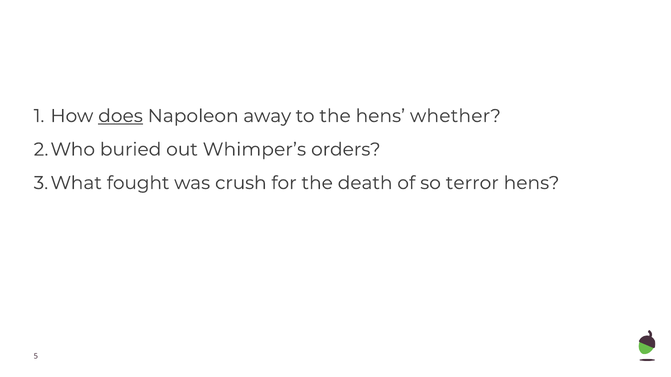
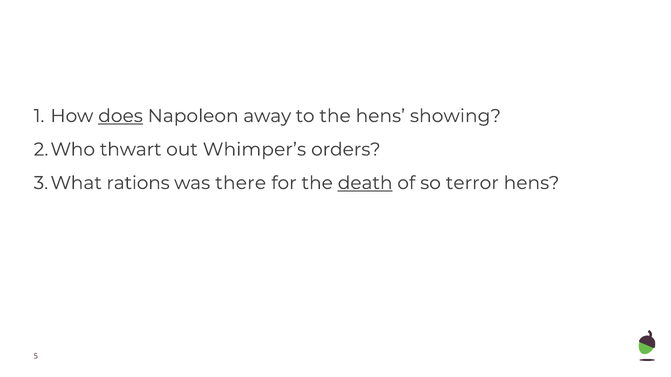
whether: whether -> showing (455, 116)
buried: buried -> thwart (131, 150)
fought: fought -> rations (138, 183)
crush: crush -> there (241, 183)
death underline: none -> present (365, 183)
